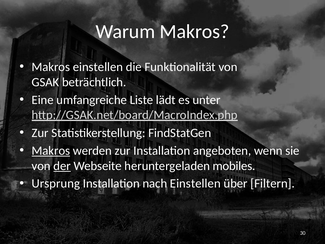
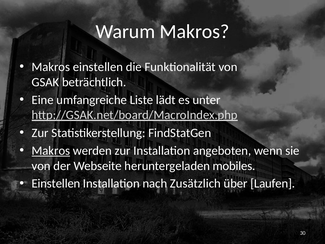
der underline: present -> none (62, 166)
Ursprung: Ursprung -> Einstellen (56, 183)
nach Einstellen: Einstellen -> Zusätzlich (195, 183)
Filtern: Filtern -> Laufen (273, 183)
